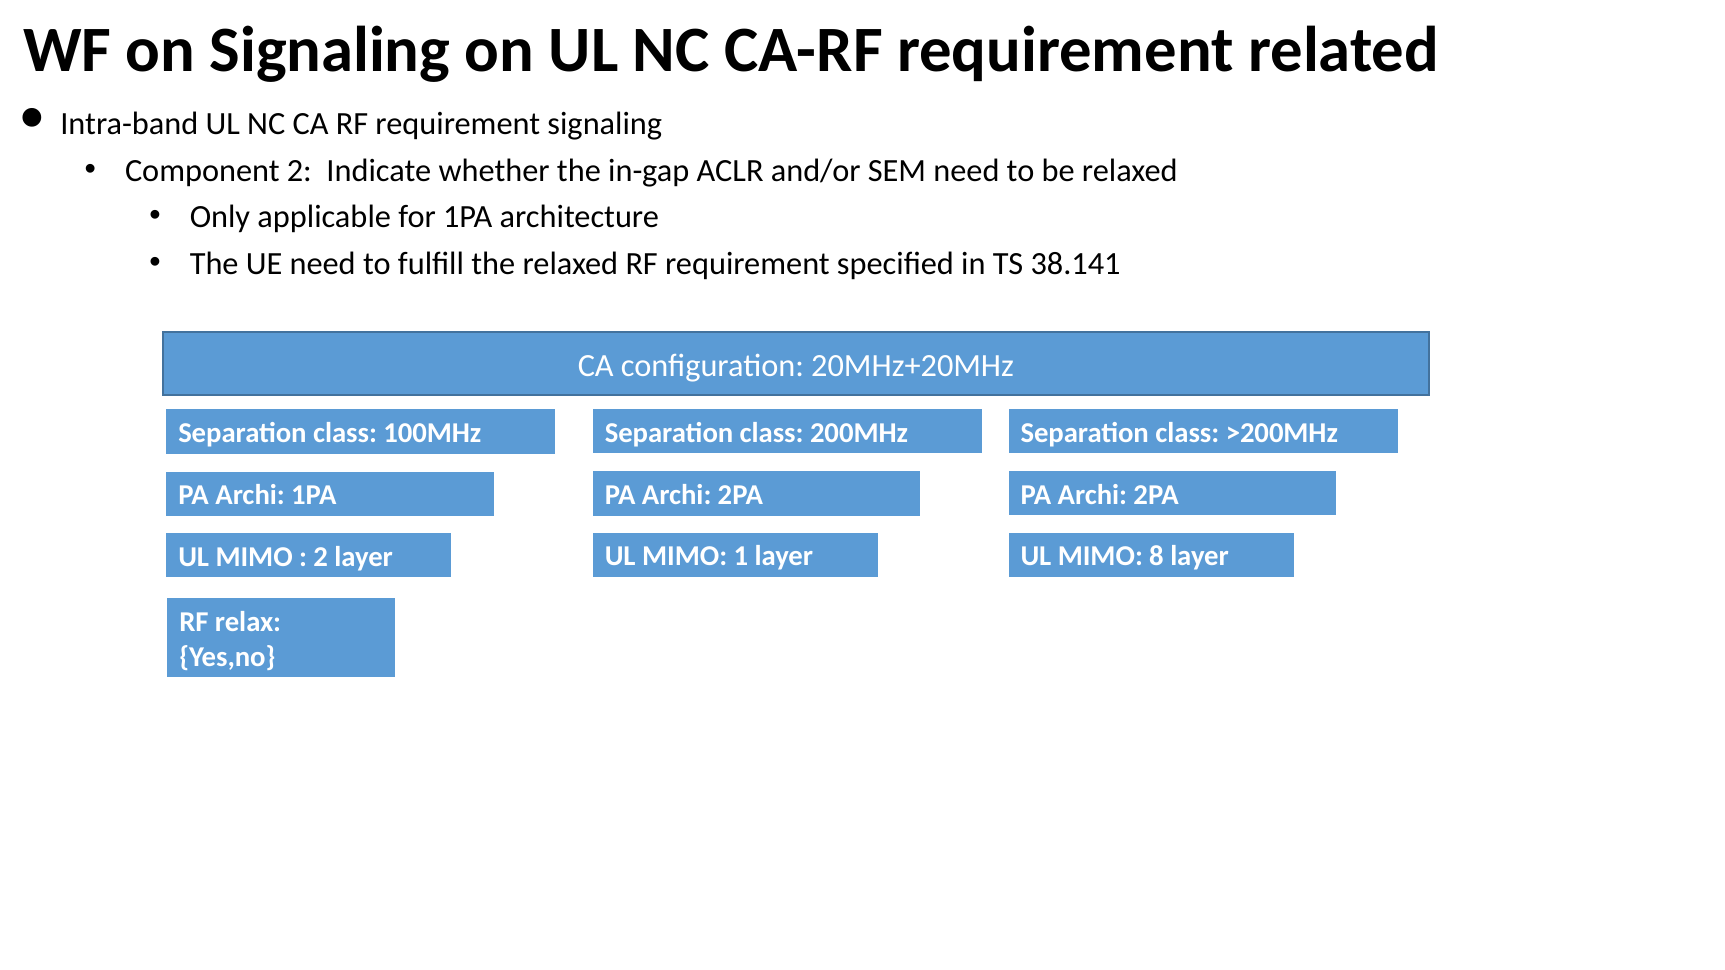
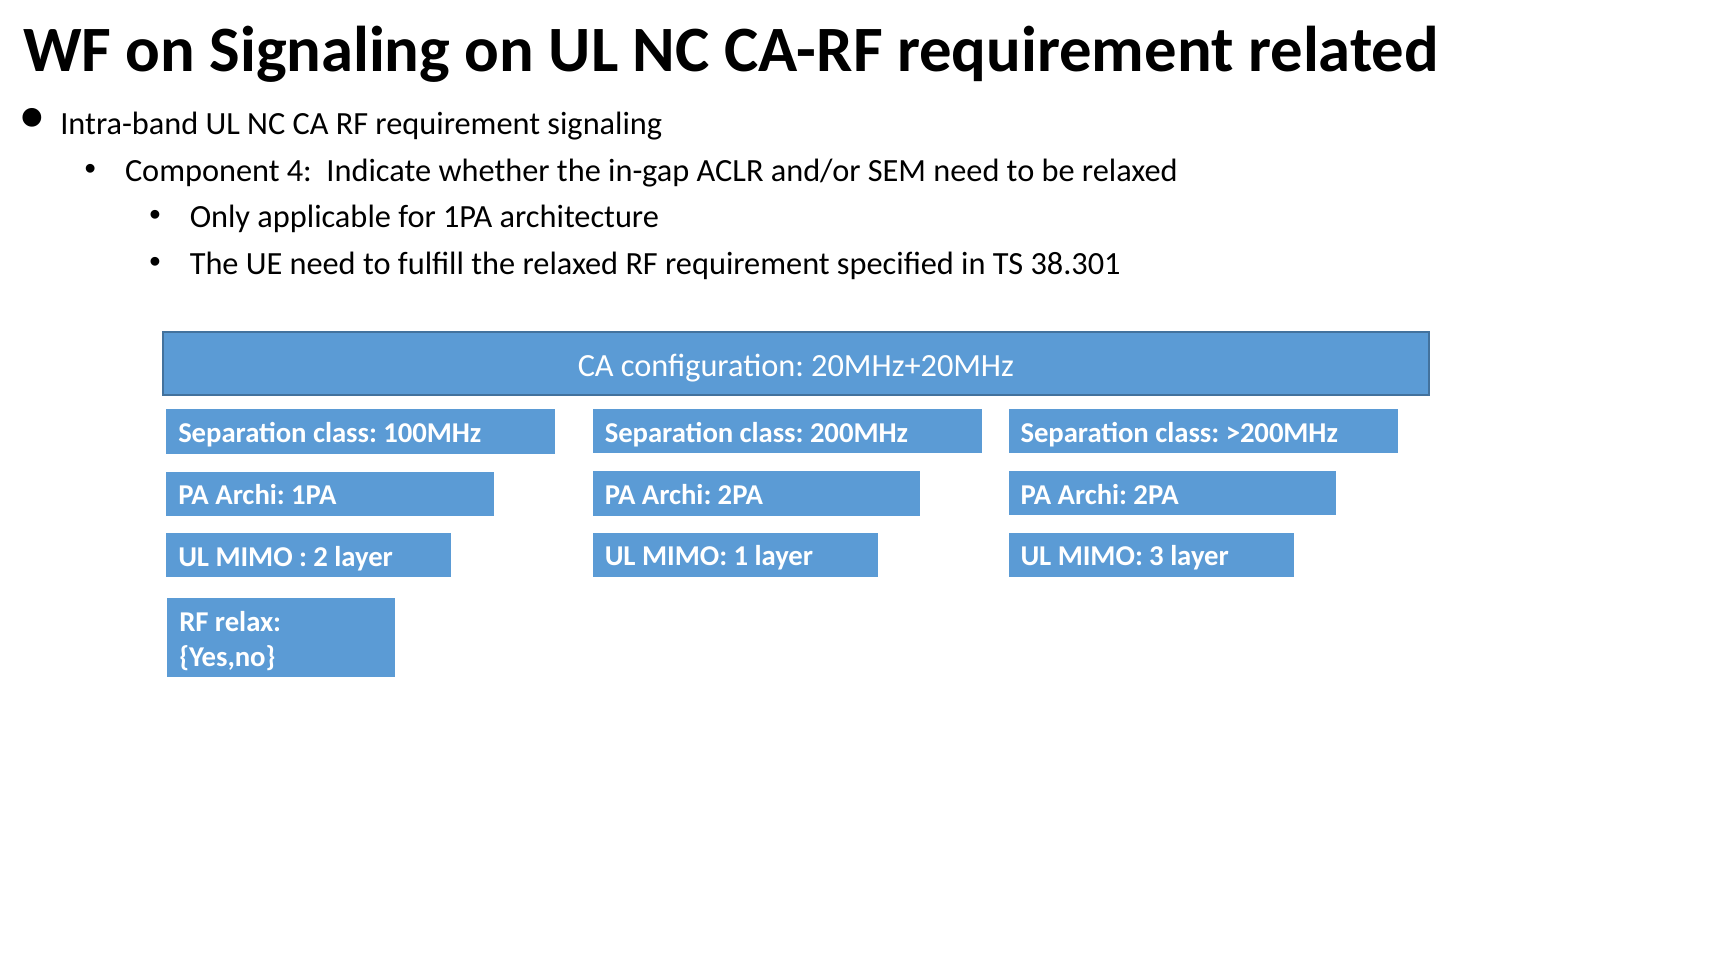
Component 2: 2 -> 4 (299, 171)
38.141: 38.141 -> 38.301 (1076, 264)
8: 8 -> 3 (1156, 556)
